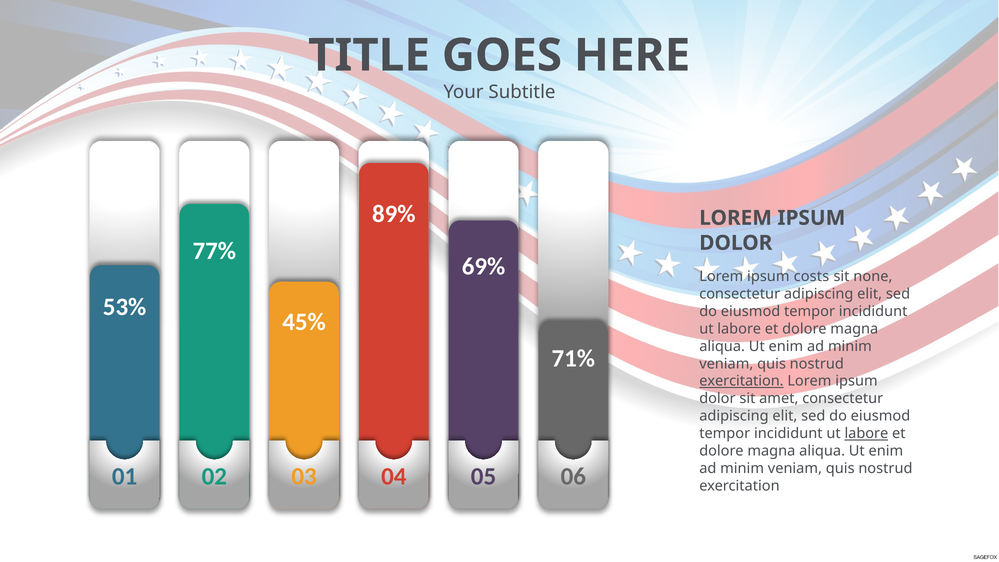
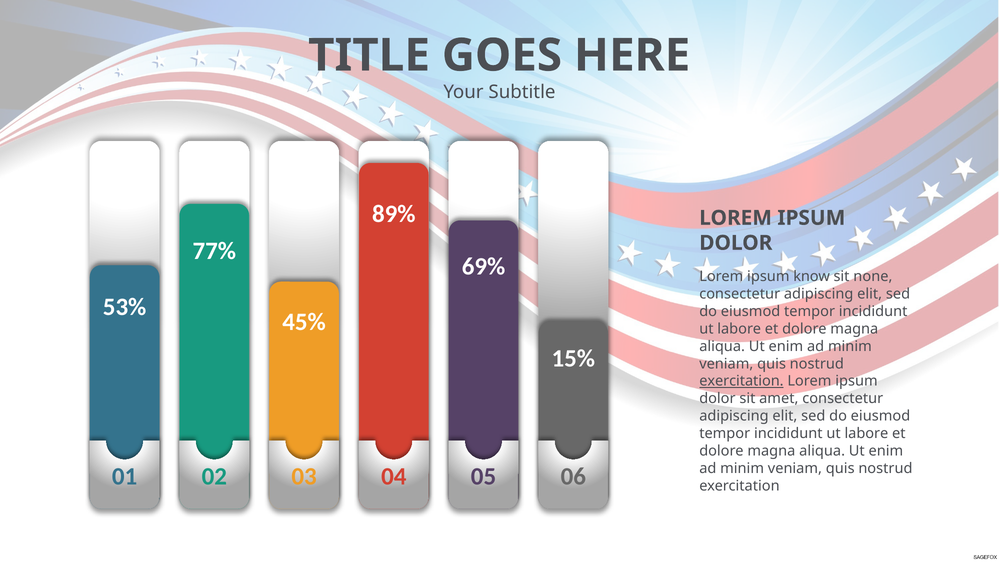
costs: costs -> know (812, 276)
71%: 71% -> 15% (573, 359)
labore underline: present -> none (866, 434)
